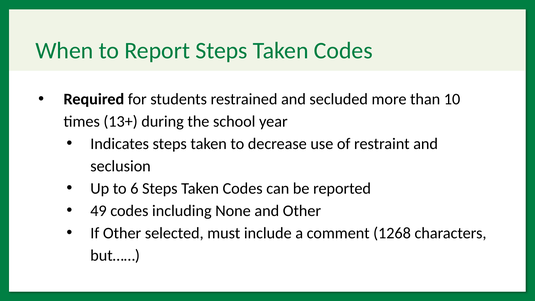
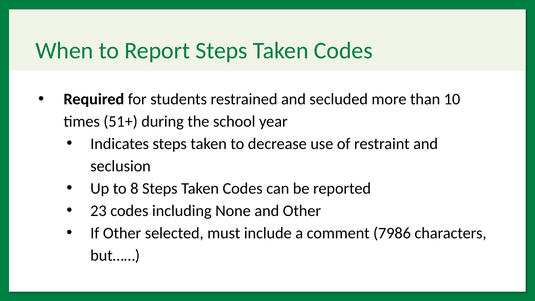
13+: 13+ -> 51+ (121, 122)
6: 6 -> 8 (134, 188)
49: 49 -> 23 (98, 211)
1268: 1268 -> 7986 (392, 233)
